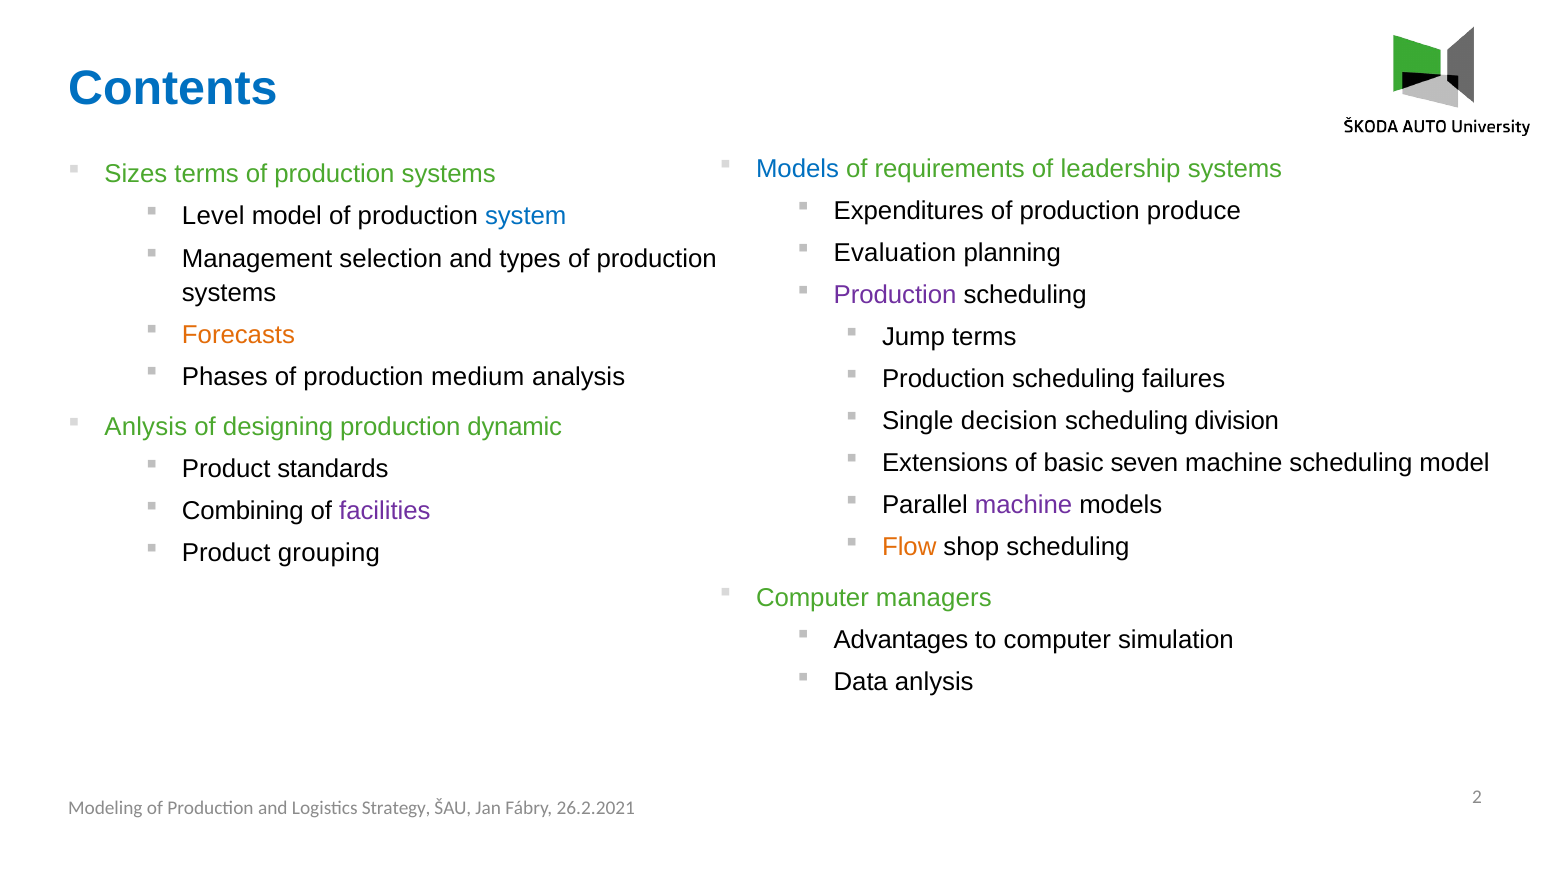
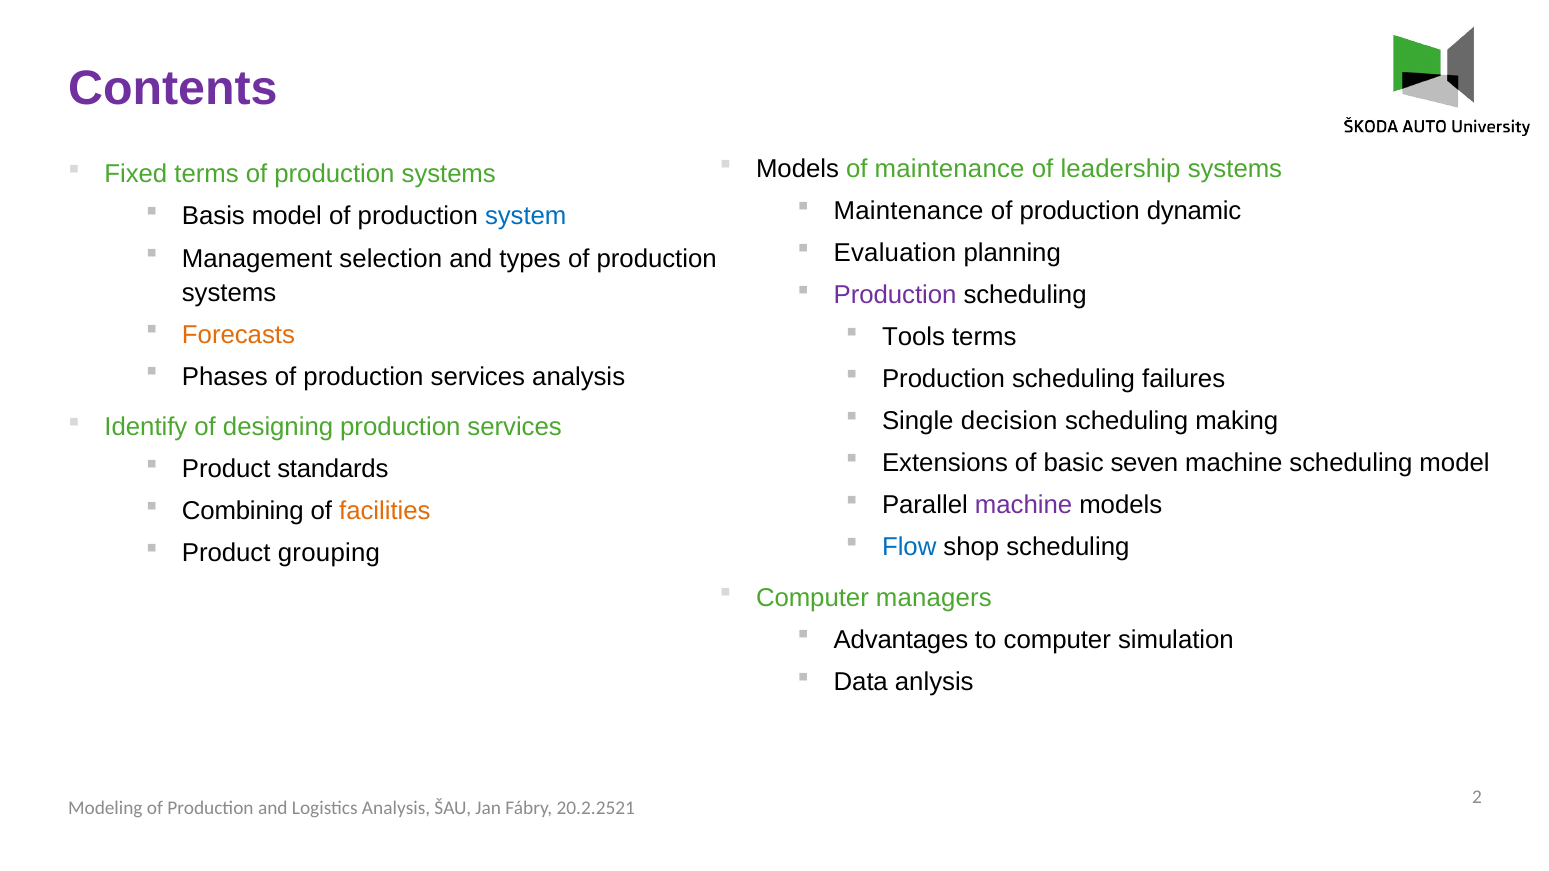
Contents colour: blue -> purple (173, 88)
Models colour: blue -> black (798, 169)
of requirements: requirements -> maintenance (950, 169)
Sizes: Sizes -> Fixed (136, 174)
Expenditures: Expenditures -> Maintenance (909, 211)
produce: produce -> dynamic (1194, 211)
Level: Level -> Basis (213, 217)
Jump: Jump -> Tools (914, 337)
of production medium: medium -> services (478, 377)
division: division -> making (1237, 421)
Anlysis: Anlysis -> Identify (146, 427)
designing production dynamic: dynamic -> services (515, 427)
facilities colour: purple -> orange (385, 511)
Flow colour: orange -> blue (909, 548)
Logistics Strategy: Strategy -> Analysis (396, 809)
26.2.2021: 26.2.2021 -> 20.2.2521 (596, 809)
